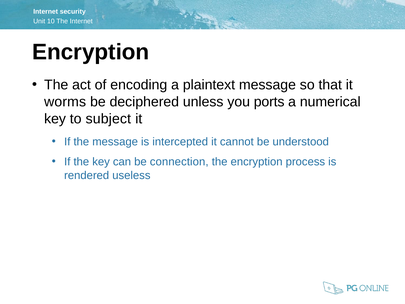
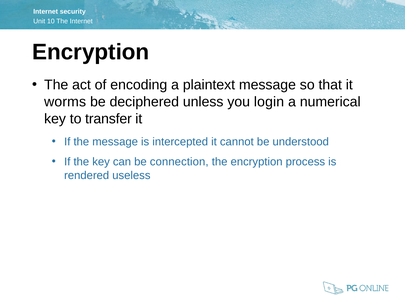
ports: ports -> login (269, 102)
subject: subject -> transfer (108, 119)
